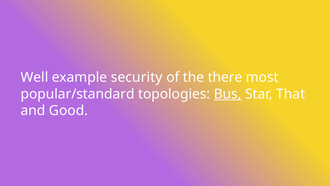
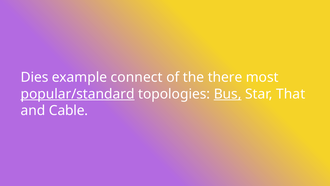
Well: Well -> Dies (35, 77)
security: security -> connect (137, 77)
popular/standard underline: none -> present (78, 94)
Good: Good -> Cable (69, 110)
